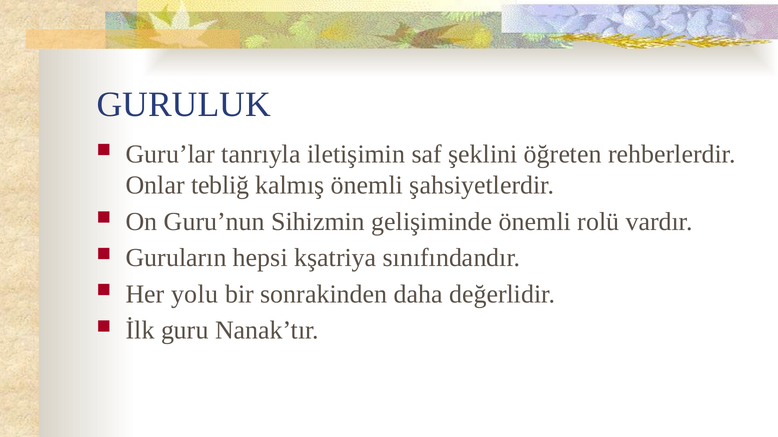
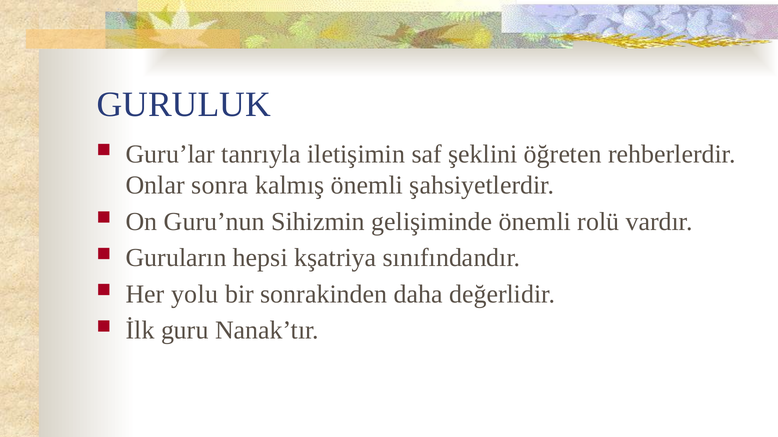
tebliğ: tebliğ -> sonra (220, 186)
